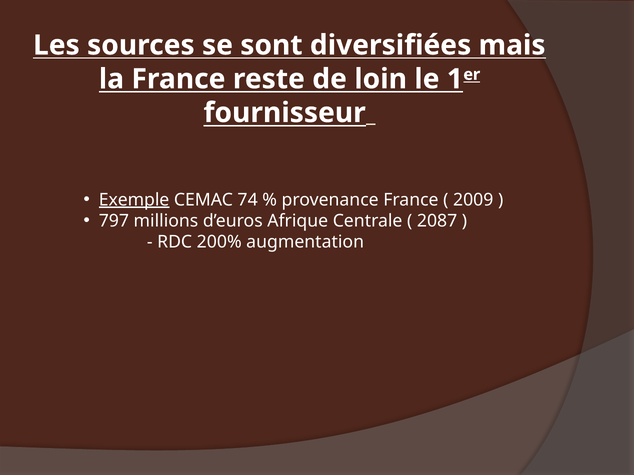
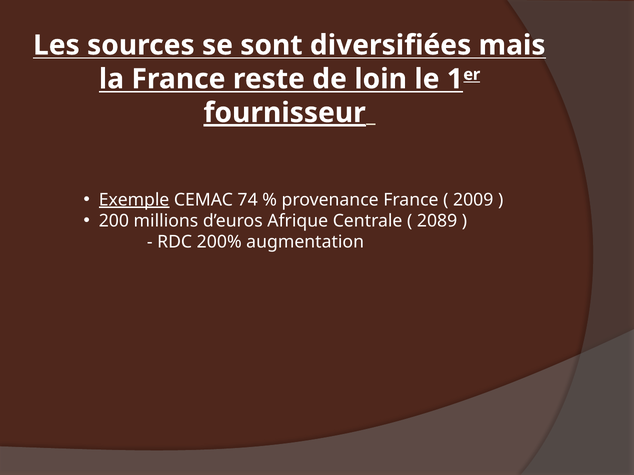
fournisseur underline: none -> present (285, 113)
797: 797 -> 200 (114, 221)
2087: 2087 -> 2089 (437, 221)
